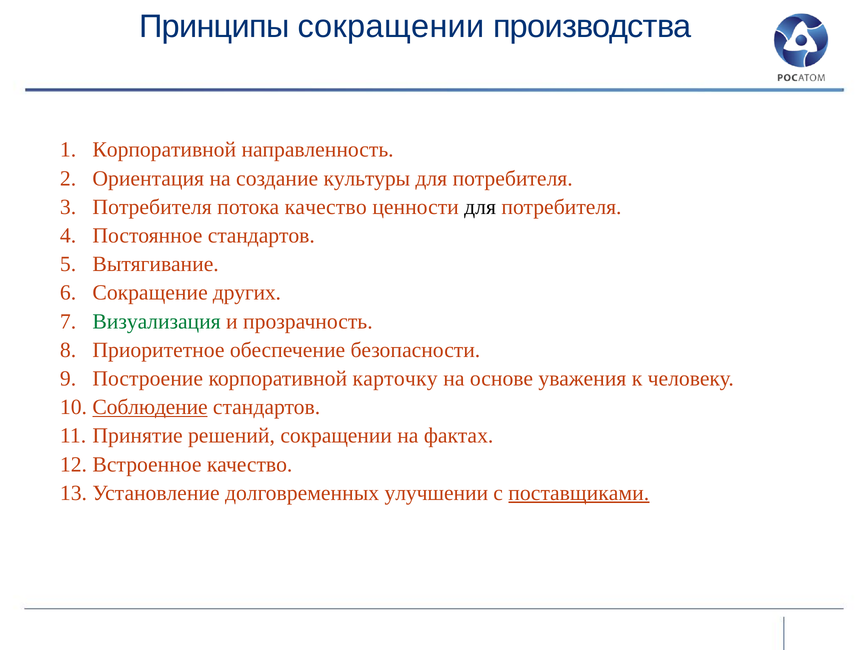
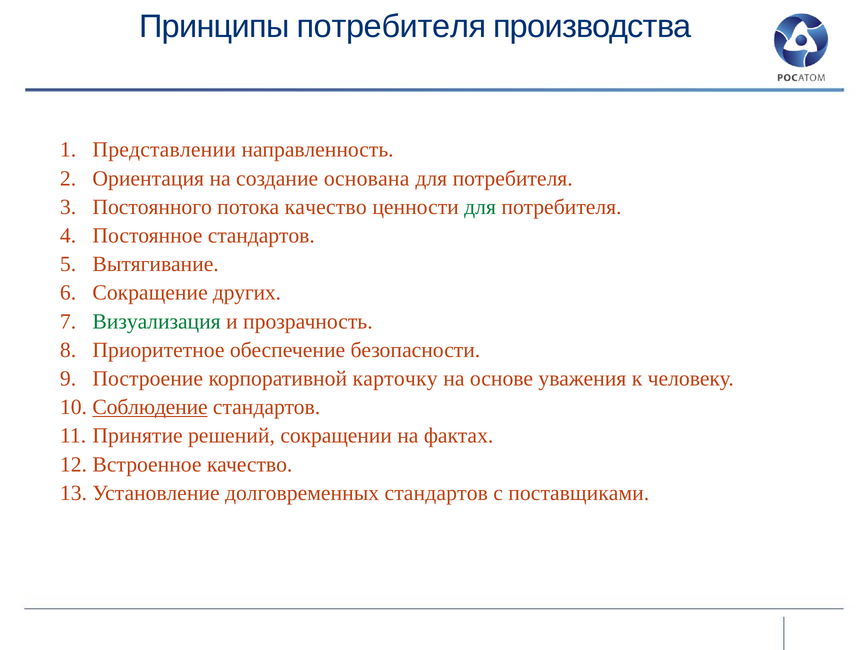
Принципы сокращении: сокращении -> потребителя (391, 26)
Корпоративной: Корпоративной -> Представлении (164, 150)
культуры: культуры -> основана (367, 179)
Потребителя: Потребителя -> Постоянного (152, 207)
для colour: black -> green (480, 207)
долговременных улучшении: улучшении -> стандартов (436, 493)
поставщиками underline: present -> none (579, 493)
